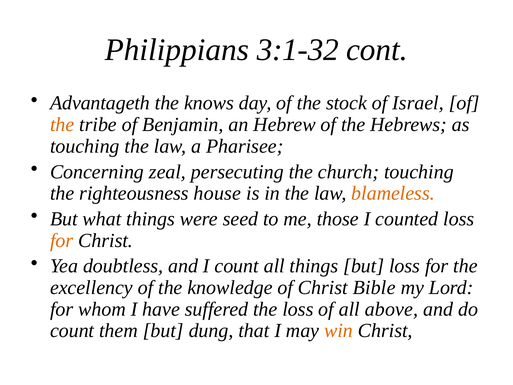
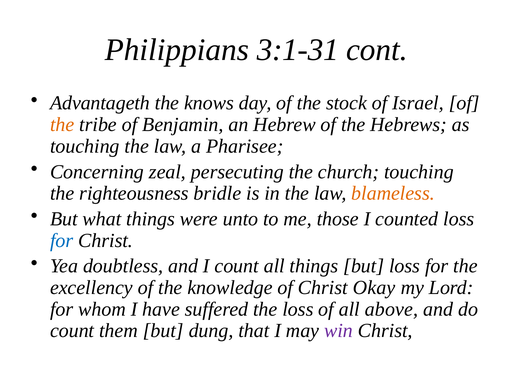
3:1-32: 3:1-32 -> 3:1-31 (298, 50)
house: house -> bridle (217, 193)
seed: seed -> unto (240, 219)
for colour: orange -> blue (62, 240)
Bible: Bible -> Okay (374, 287)
win colour: orange -> purple (338, 331)
